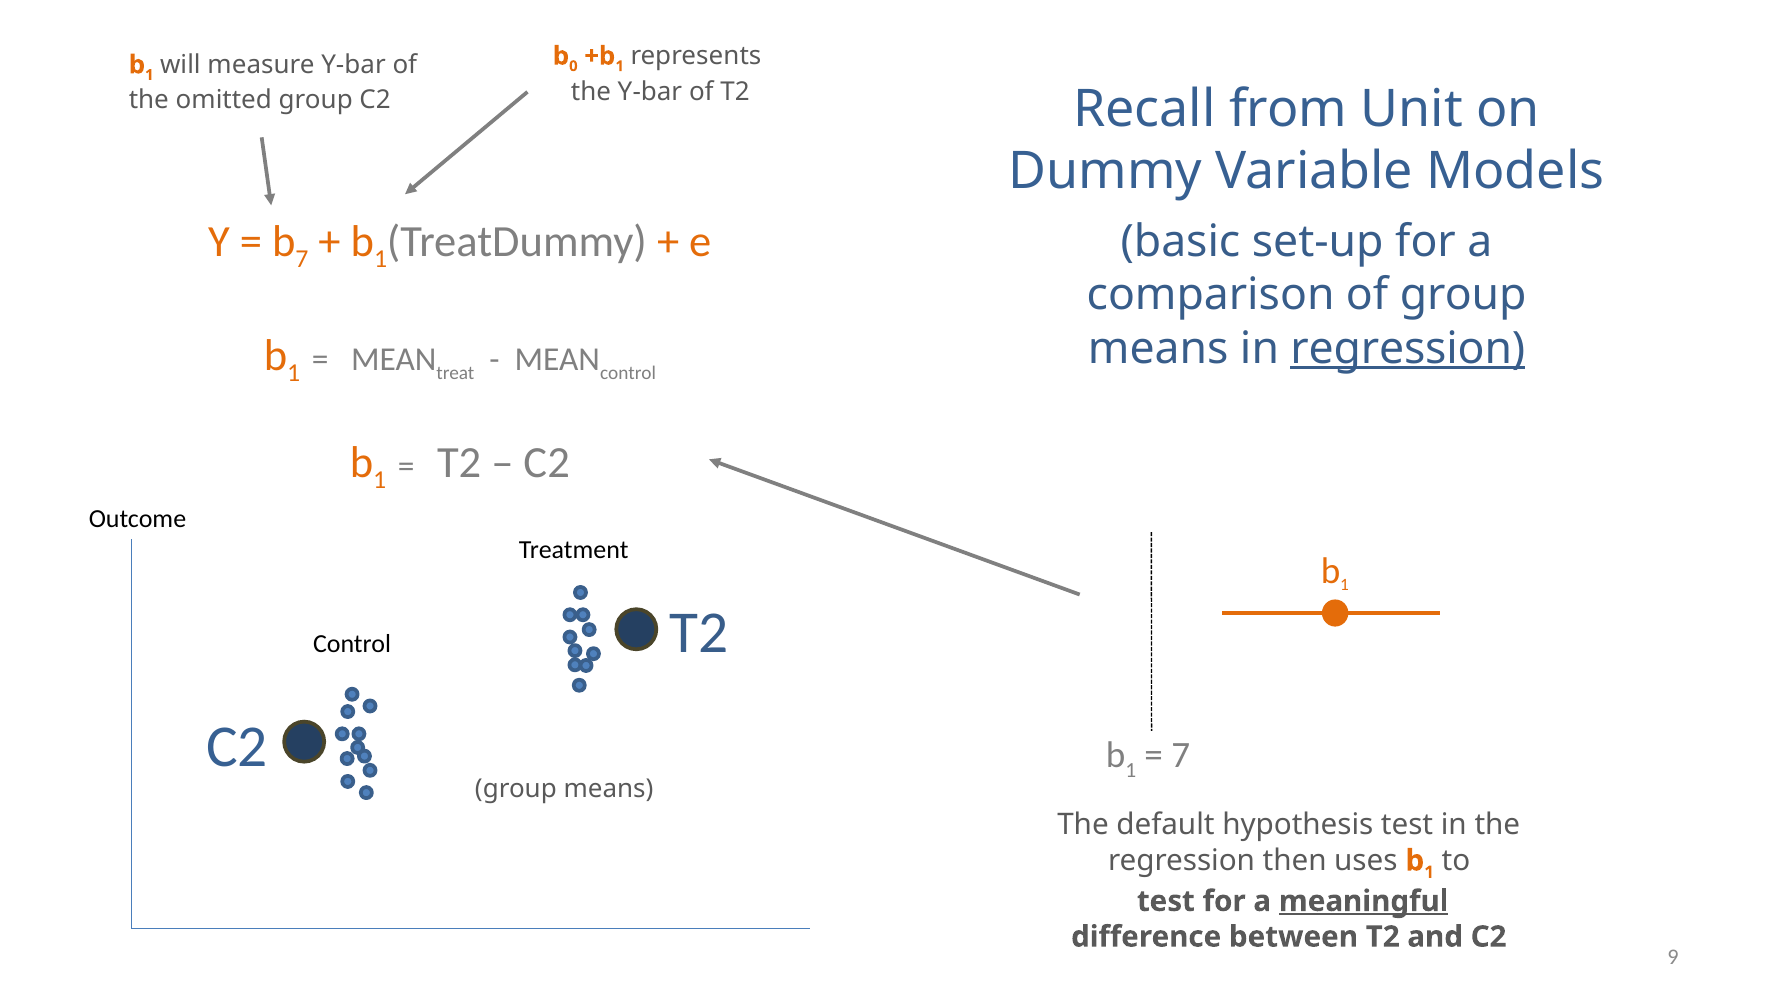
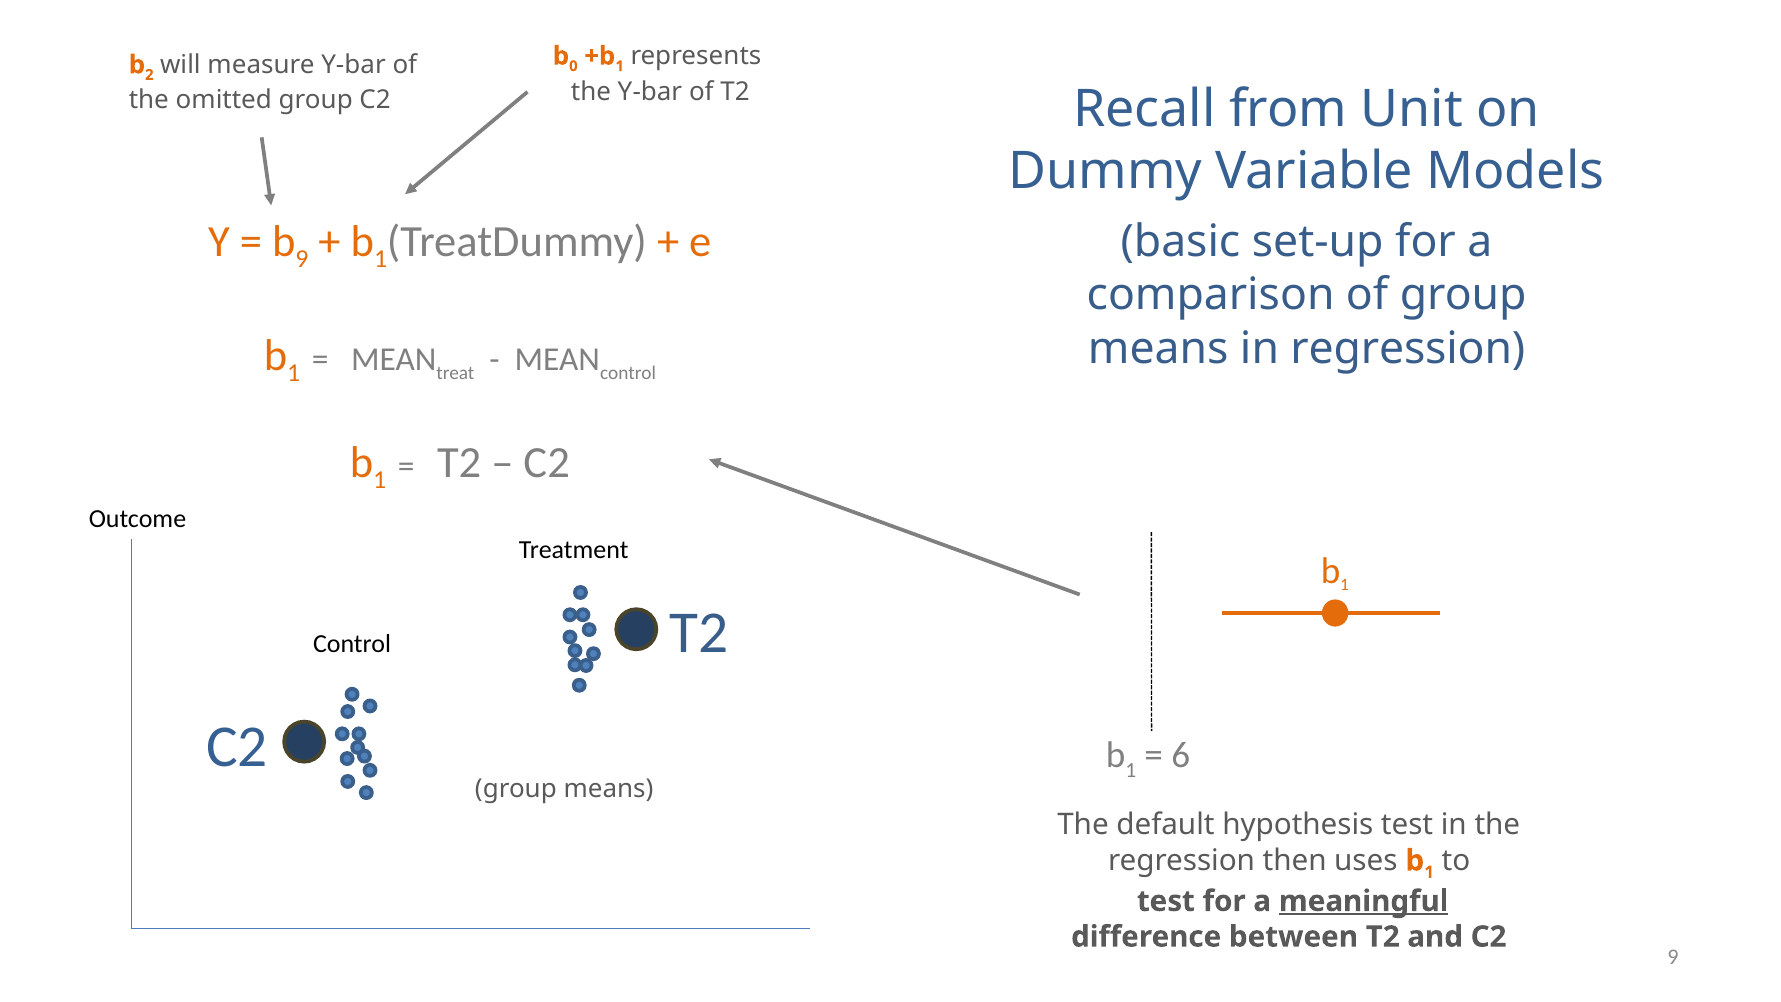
1: 1 -> 2 (149, 75)
7: 7 -> 9 (302, 259)
regression underline: present -> none (1408, 348)
7: 7 -> 6 (1181, 755)
